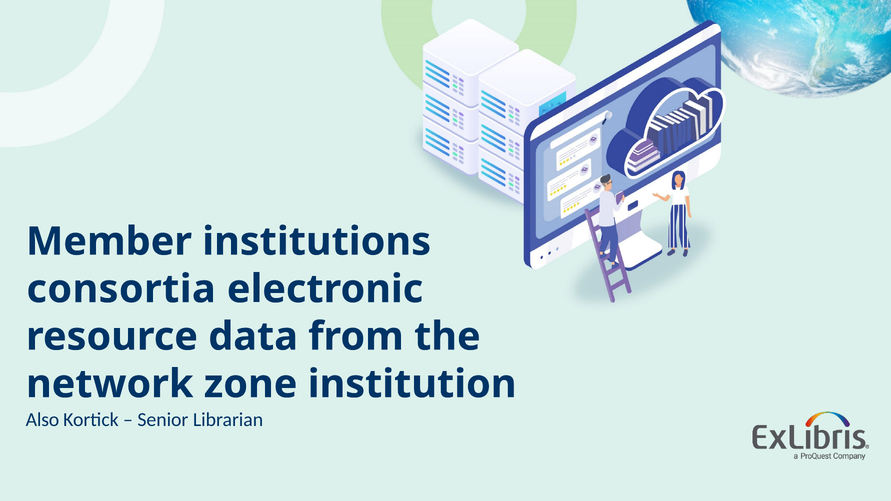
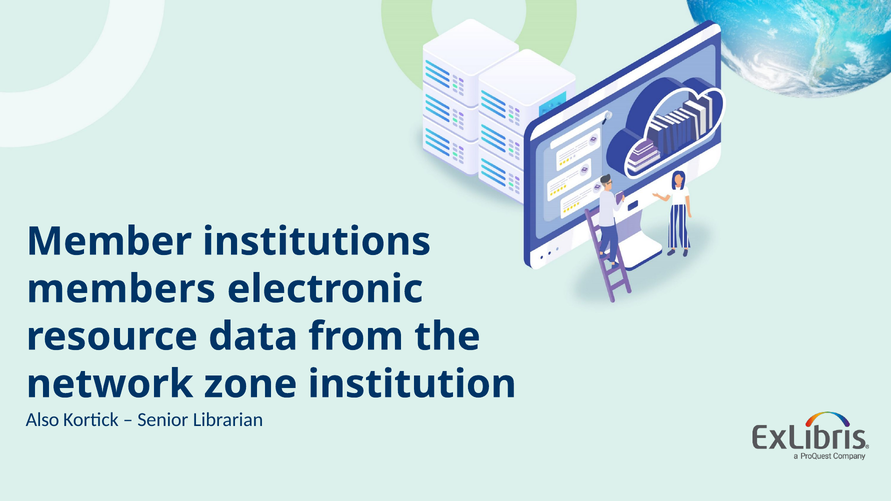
consortia: consortia -> members (121, 289)
